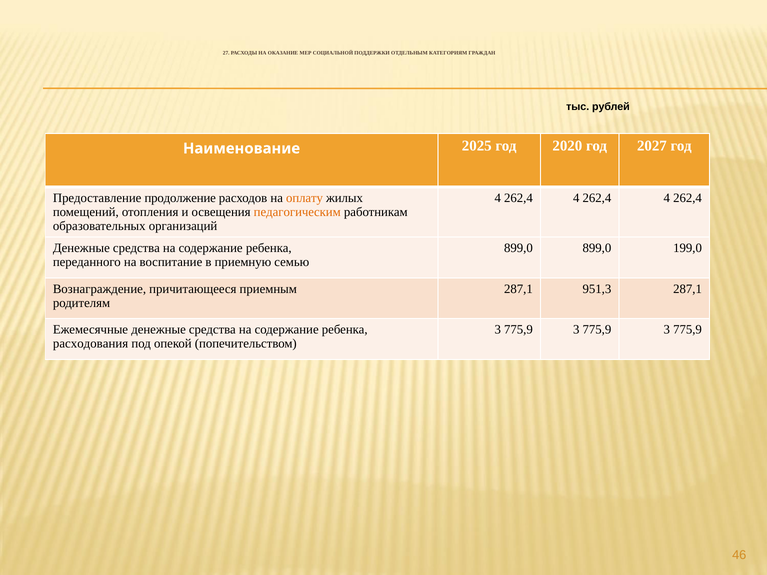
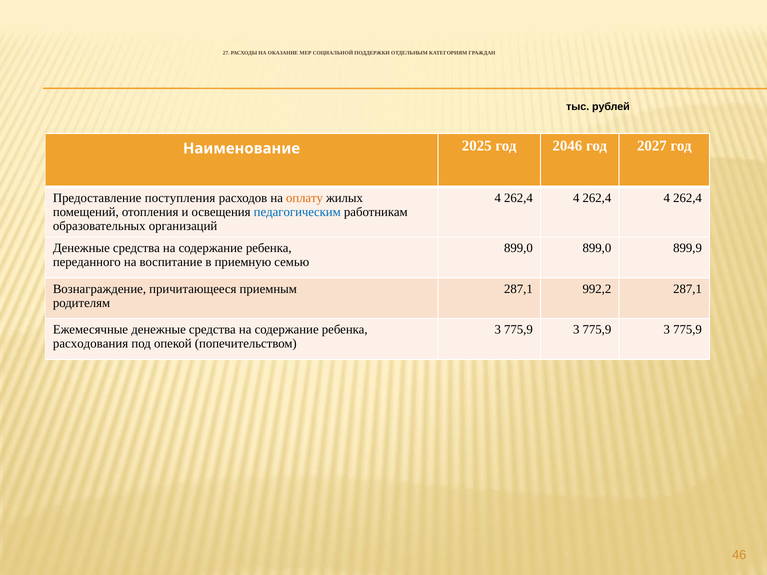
2020: 2020 -> 2046 (567, 146)
продолжение: продолжение -> поступления (180, 198)
педагогическим colour: orange -> blue (297, 212)
199,0: 199,0 -> 899,9 (688, 248)
951,3: 951,3 -> 992,2 (597, 289)
